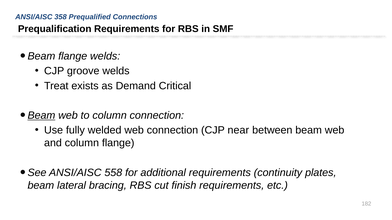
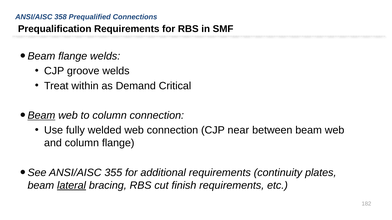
exists: exists -> within (85, 86)
558: 558 -> 355 (113, 173)
lateral underline: none -> present (72, 186)
